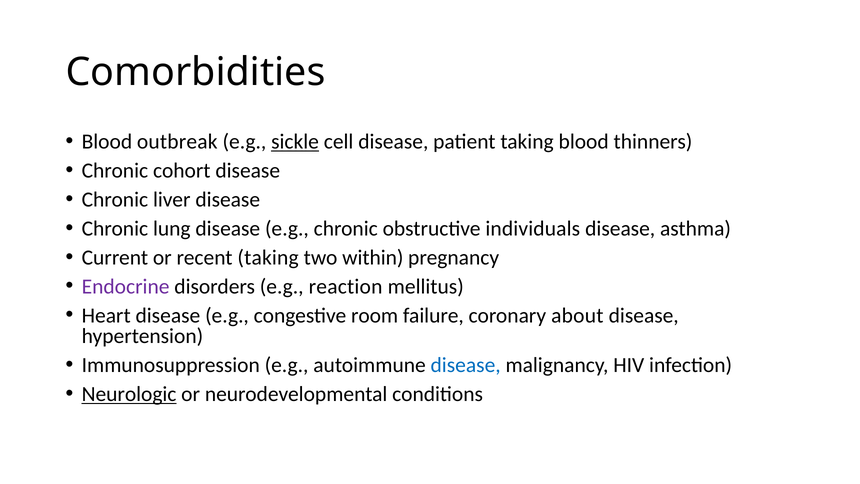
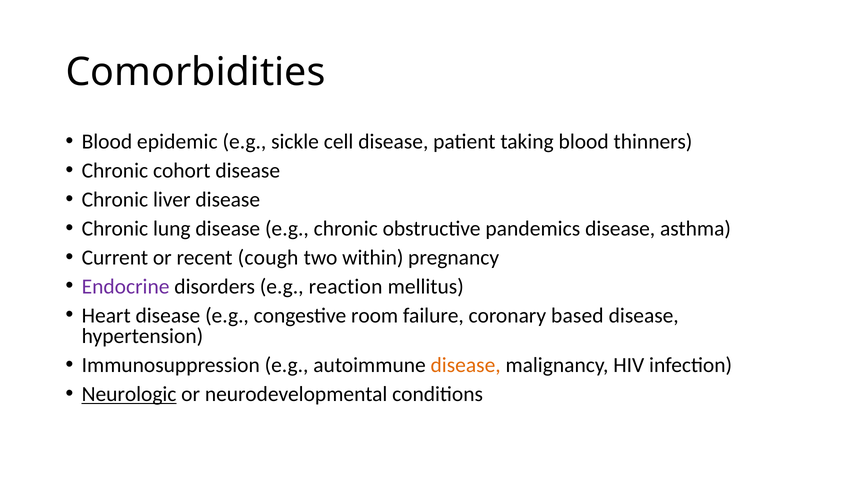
outbreak: outbreak -> epidemic (177, 142)
sickle underline: present -> none (295, 142)
individuals: individuals -> pandemics (533, 228)
recent taking: taking -> cough (268, 257)
about: about -> based (577, 315)
disease colour: blue -> orange (466, 365)
